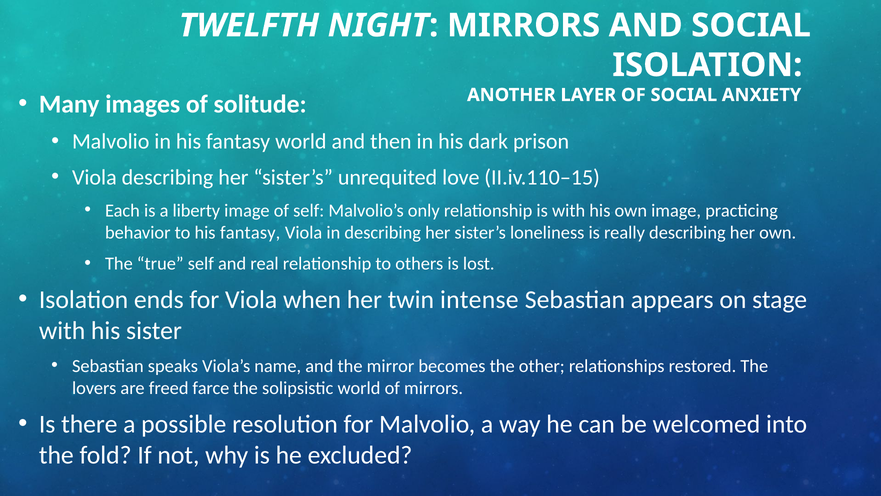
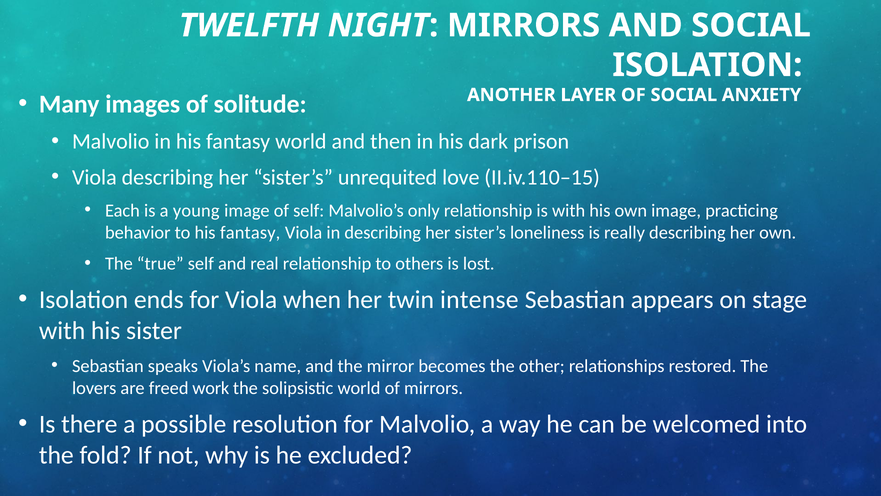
liberty: liberty -> young (196, 210)
farce: farce -> work (211, 388)
